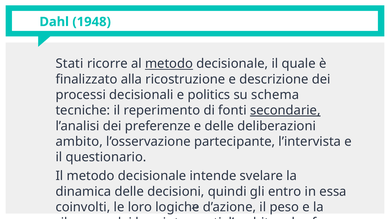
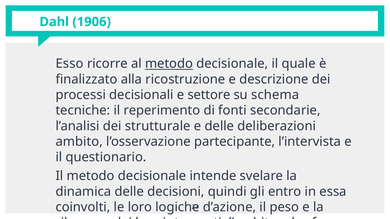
1948: 1948 -> 1906 (92, 22)
Stati: Stati -> Esso (70, 64)
politics: politics -> settore (209, 95)
secondarie underline: present -> none (285, 111)
preferenze: preferenze -> strutturale (158, 126)
